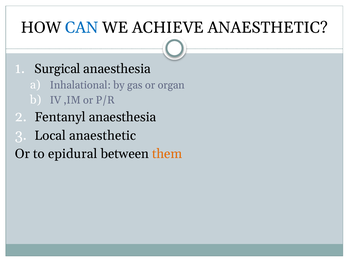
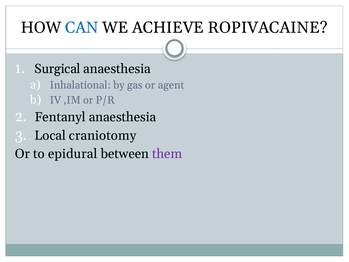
ACHIEVE ANAESTHETIC: ANAESTHETIC -> ROPIVACAINE (268, 27)
organ: organ -> agent (171, 85)
Local anaesthetic: anaesthetic -> craniotomy (103, 135)
them colour: orange -> purple (167, 154)
